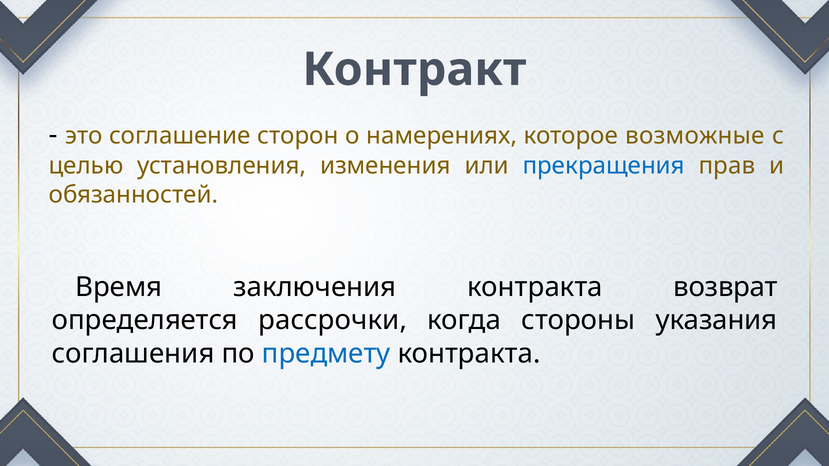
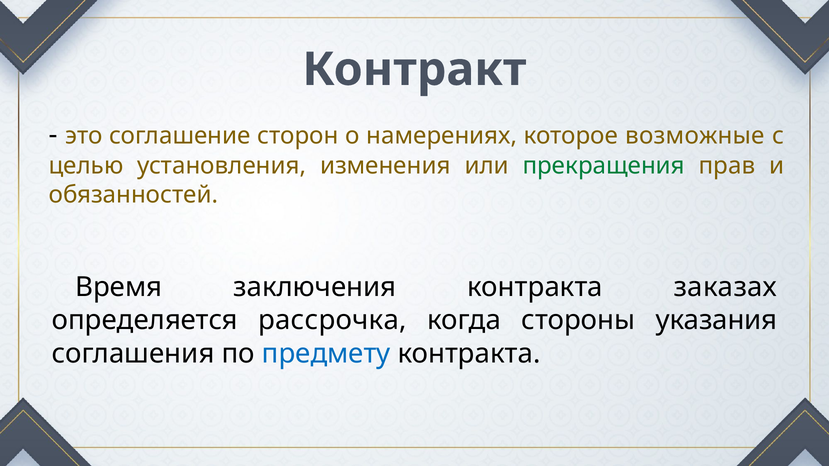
прекращения colour: blue -> green (604, 166)
возврат: возврат -> заказах (725, 287)
рассрочки: рассрочки -> рассрочка (332, 321)
